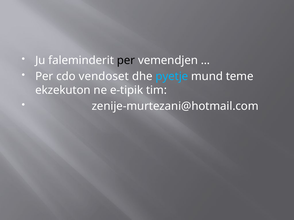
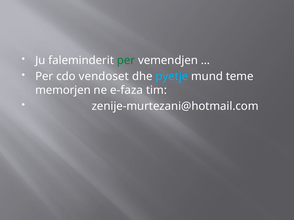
per colour: black -> green (126, 61)
ekzekuton: ekzekuton -> memorjen (63, 90)
e-tipik: e-tipik -> e-faza (127, 90)
